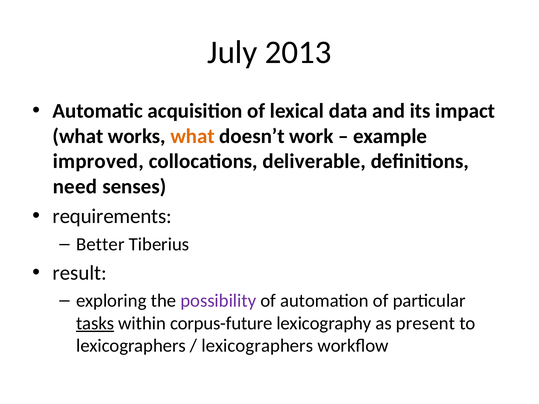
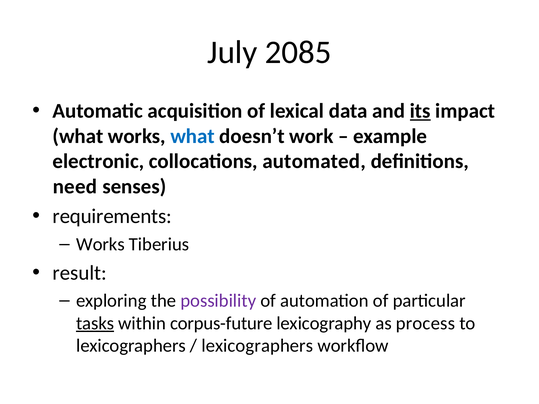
2013: 2013 -> 2085 (298, 52)
its underline: none -> present (420, 111)
what colour: orange -> blue (193, 136)
improved: improved -> electronic (98, 161)
deliverable: deliverable -> automated (314, 161)
Better: Better -> Works (100, 244)
present: present -> process (425, 323)
